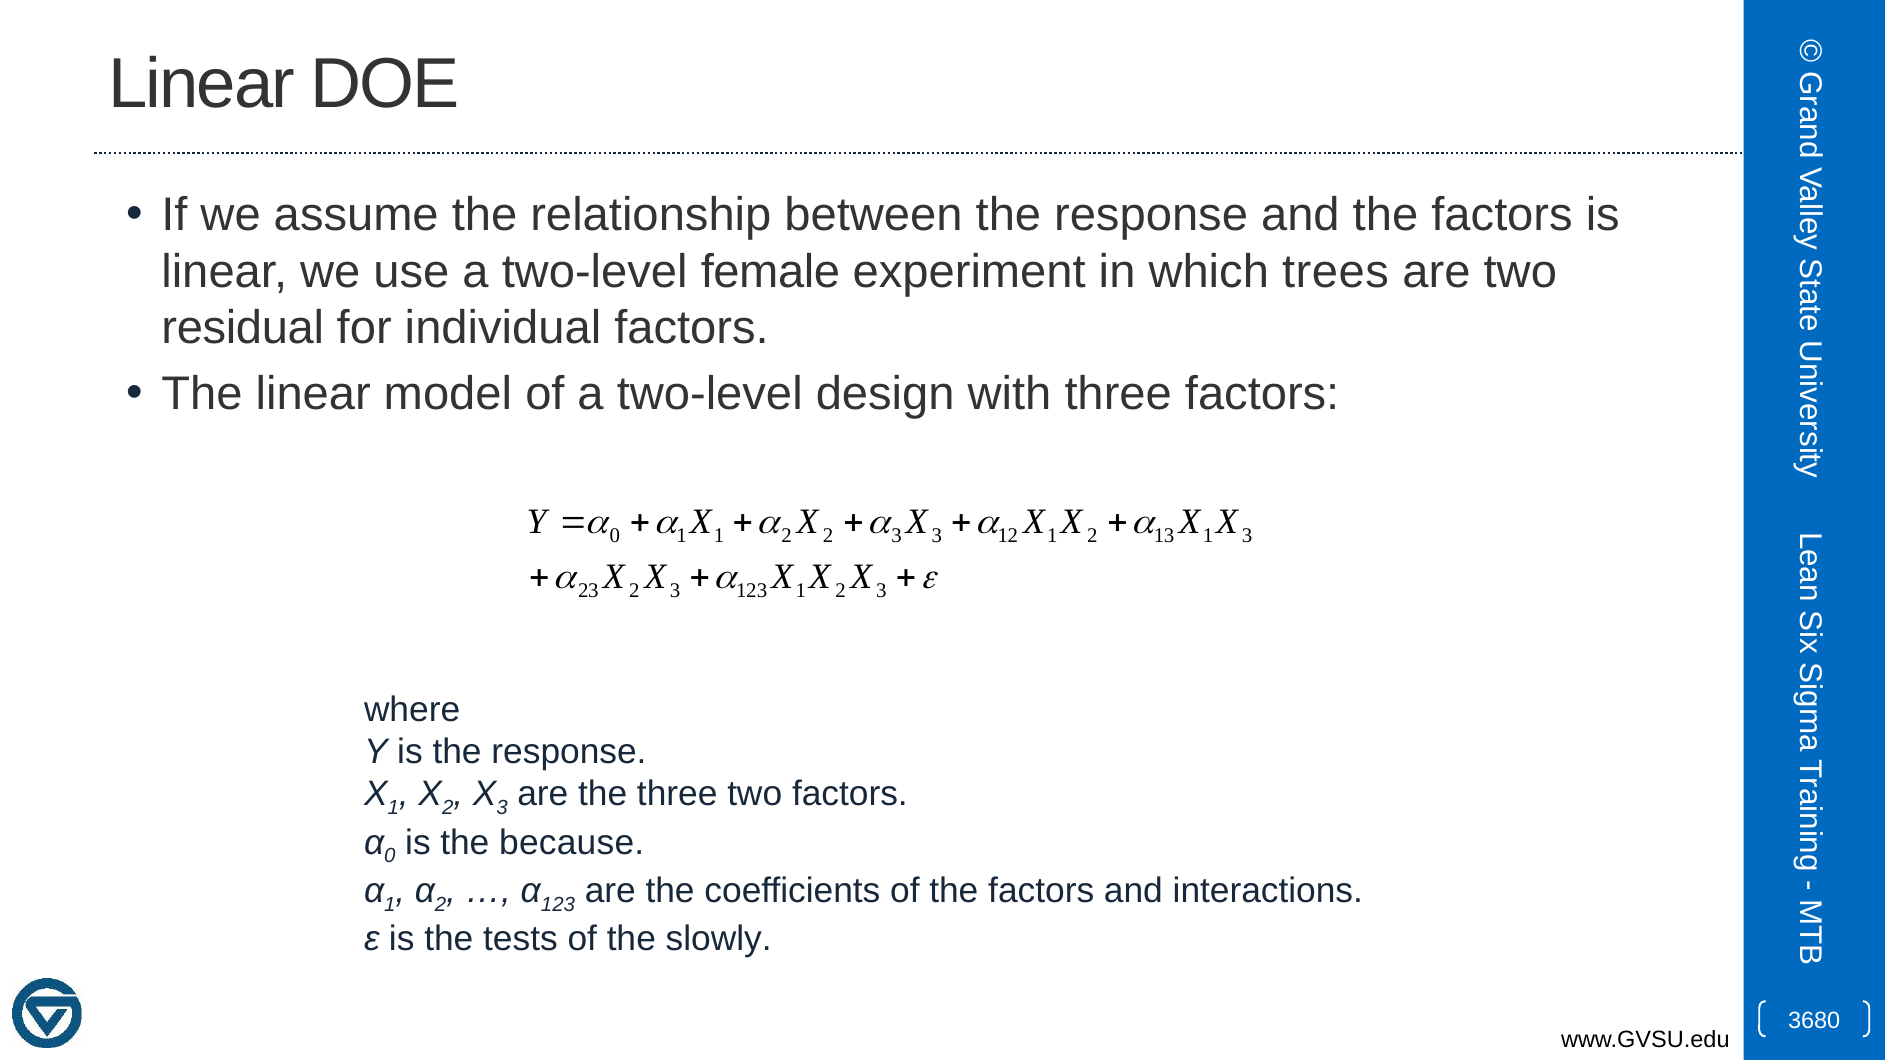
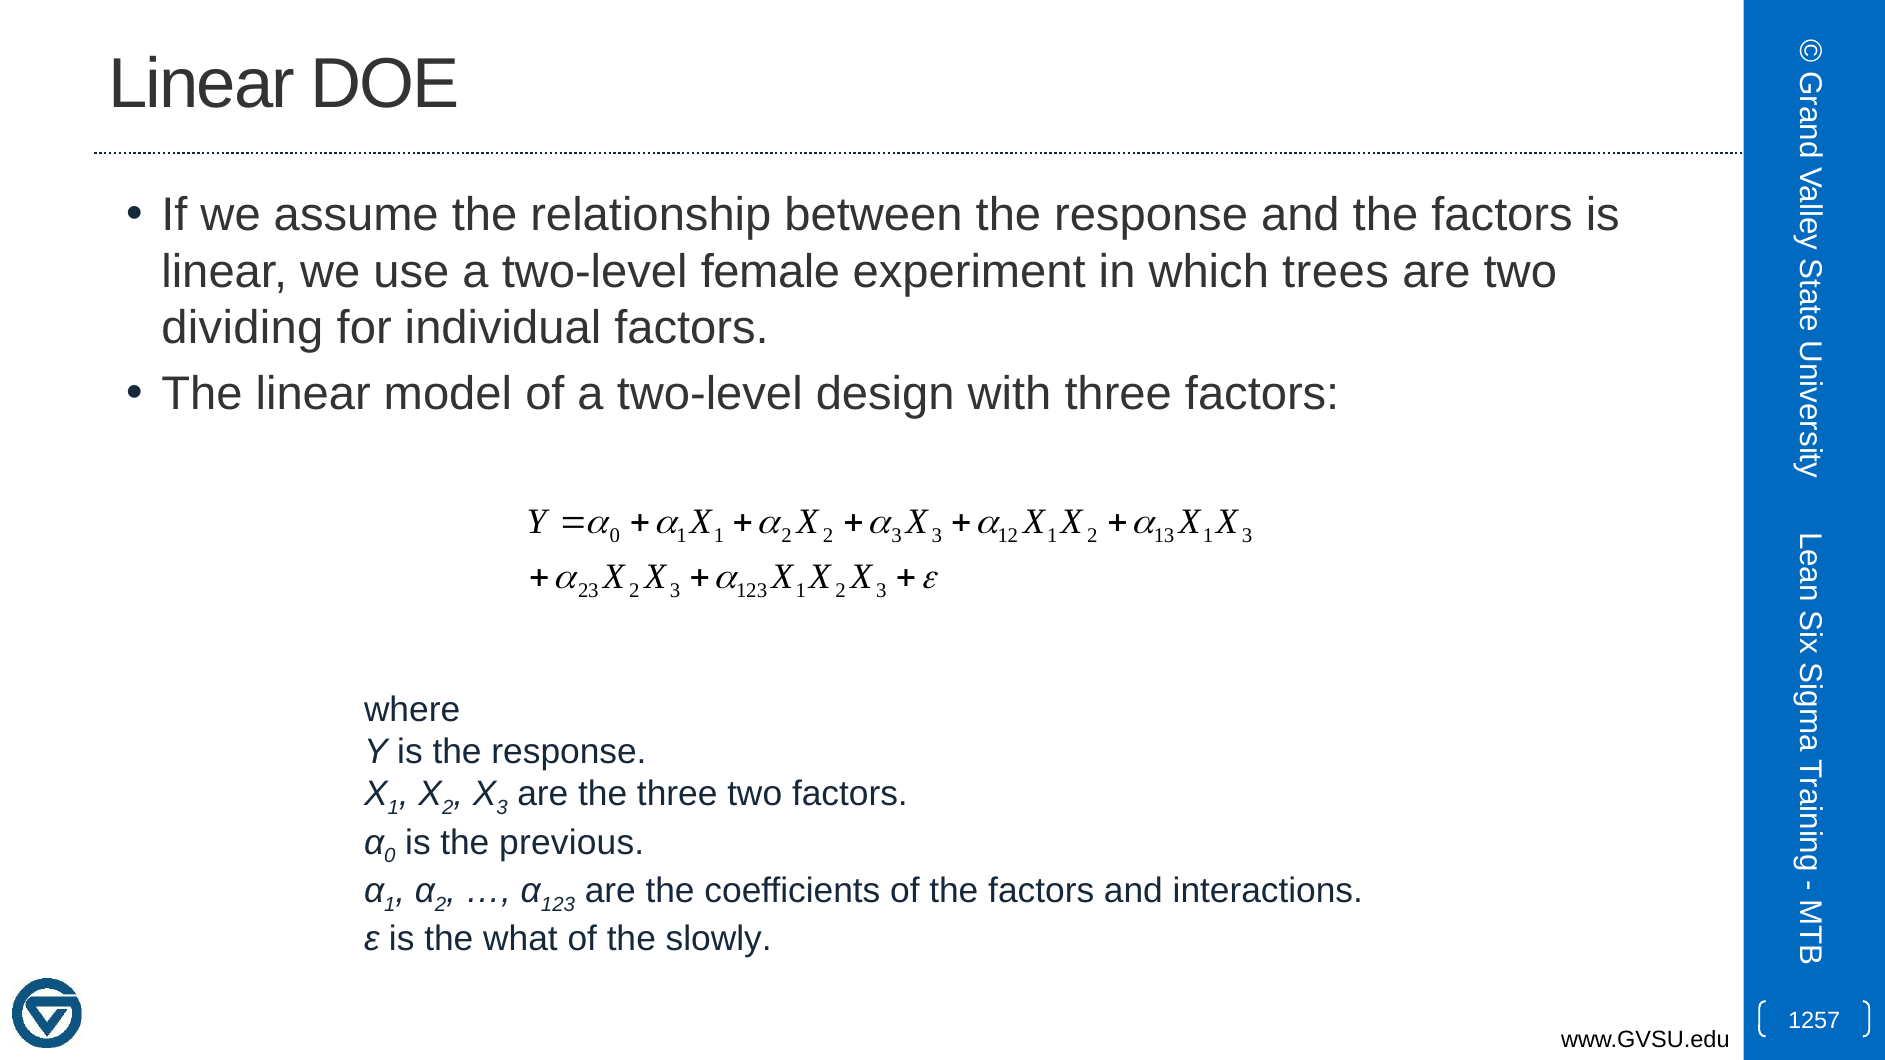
residual: residual -> dividing (242, 328)
because: because -> previous (572, 843)
tests: tests -> what (520, 939)
3680: 3680 -> 1257 (1814, 1021)
